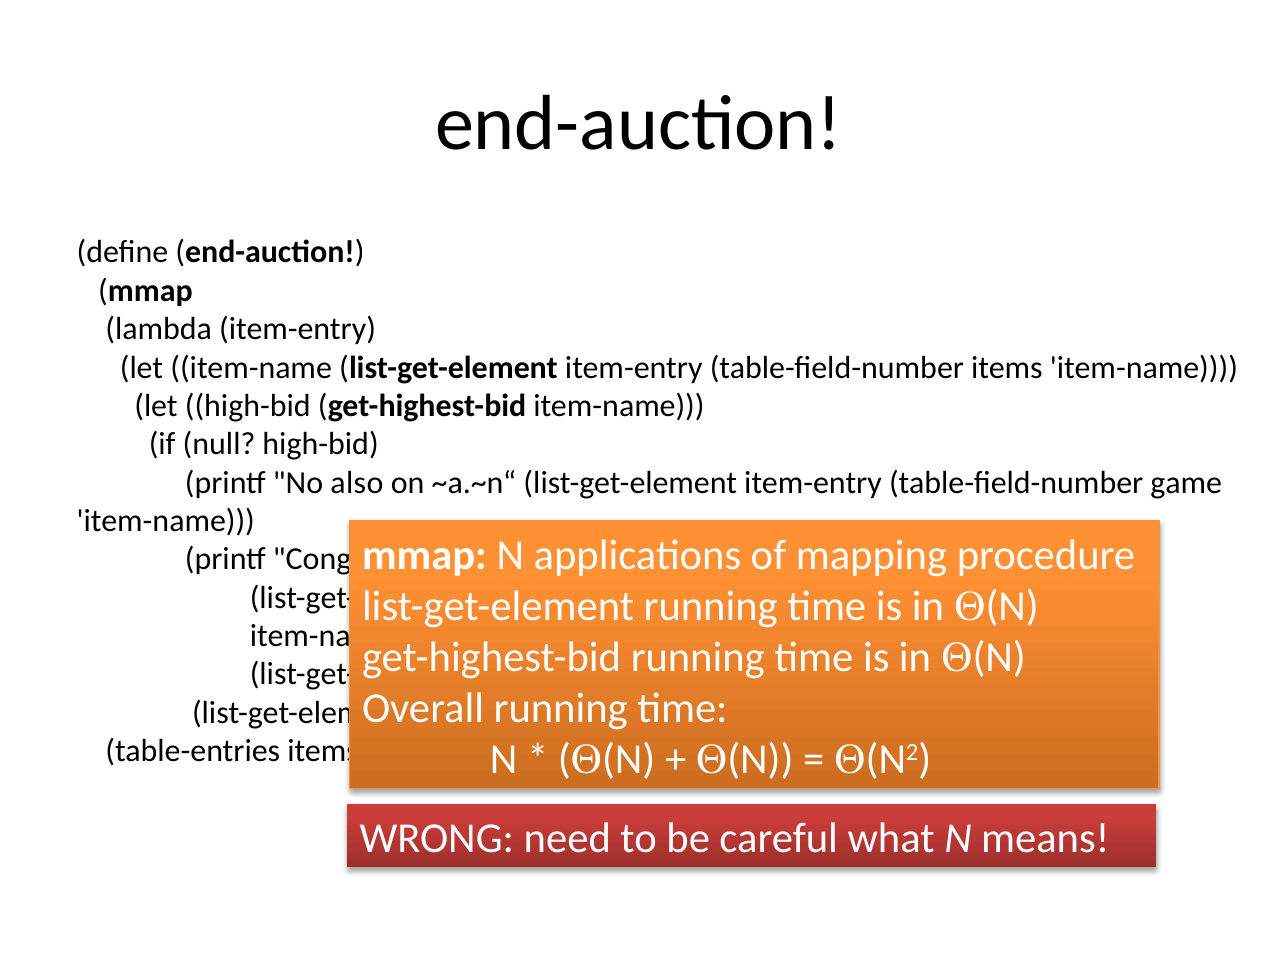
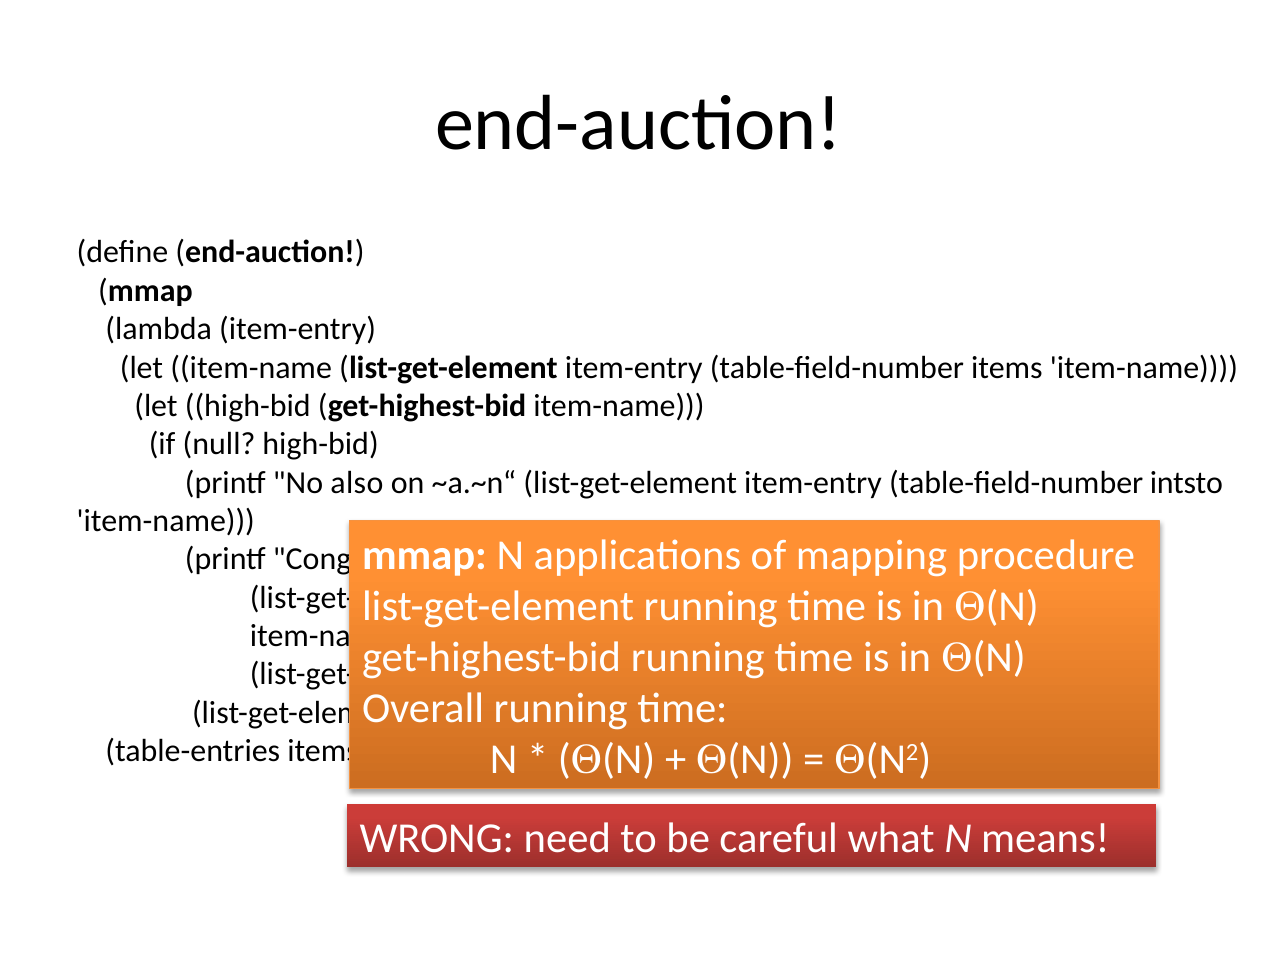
game: game -> intsto (1186, 482)
